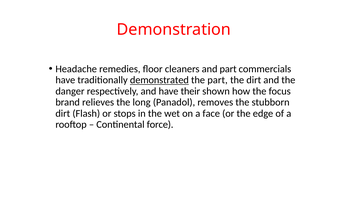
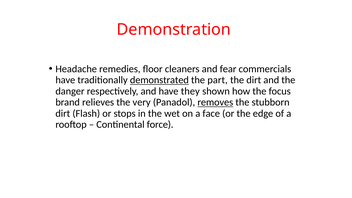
and part: part -> fear (228, 69)
their: their -> they (190, 91)
long: long -> very (142, 102)
removes underline: none -> present (215, 102)
